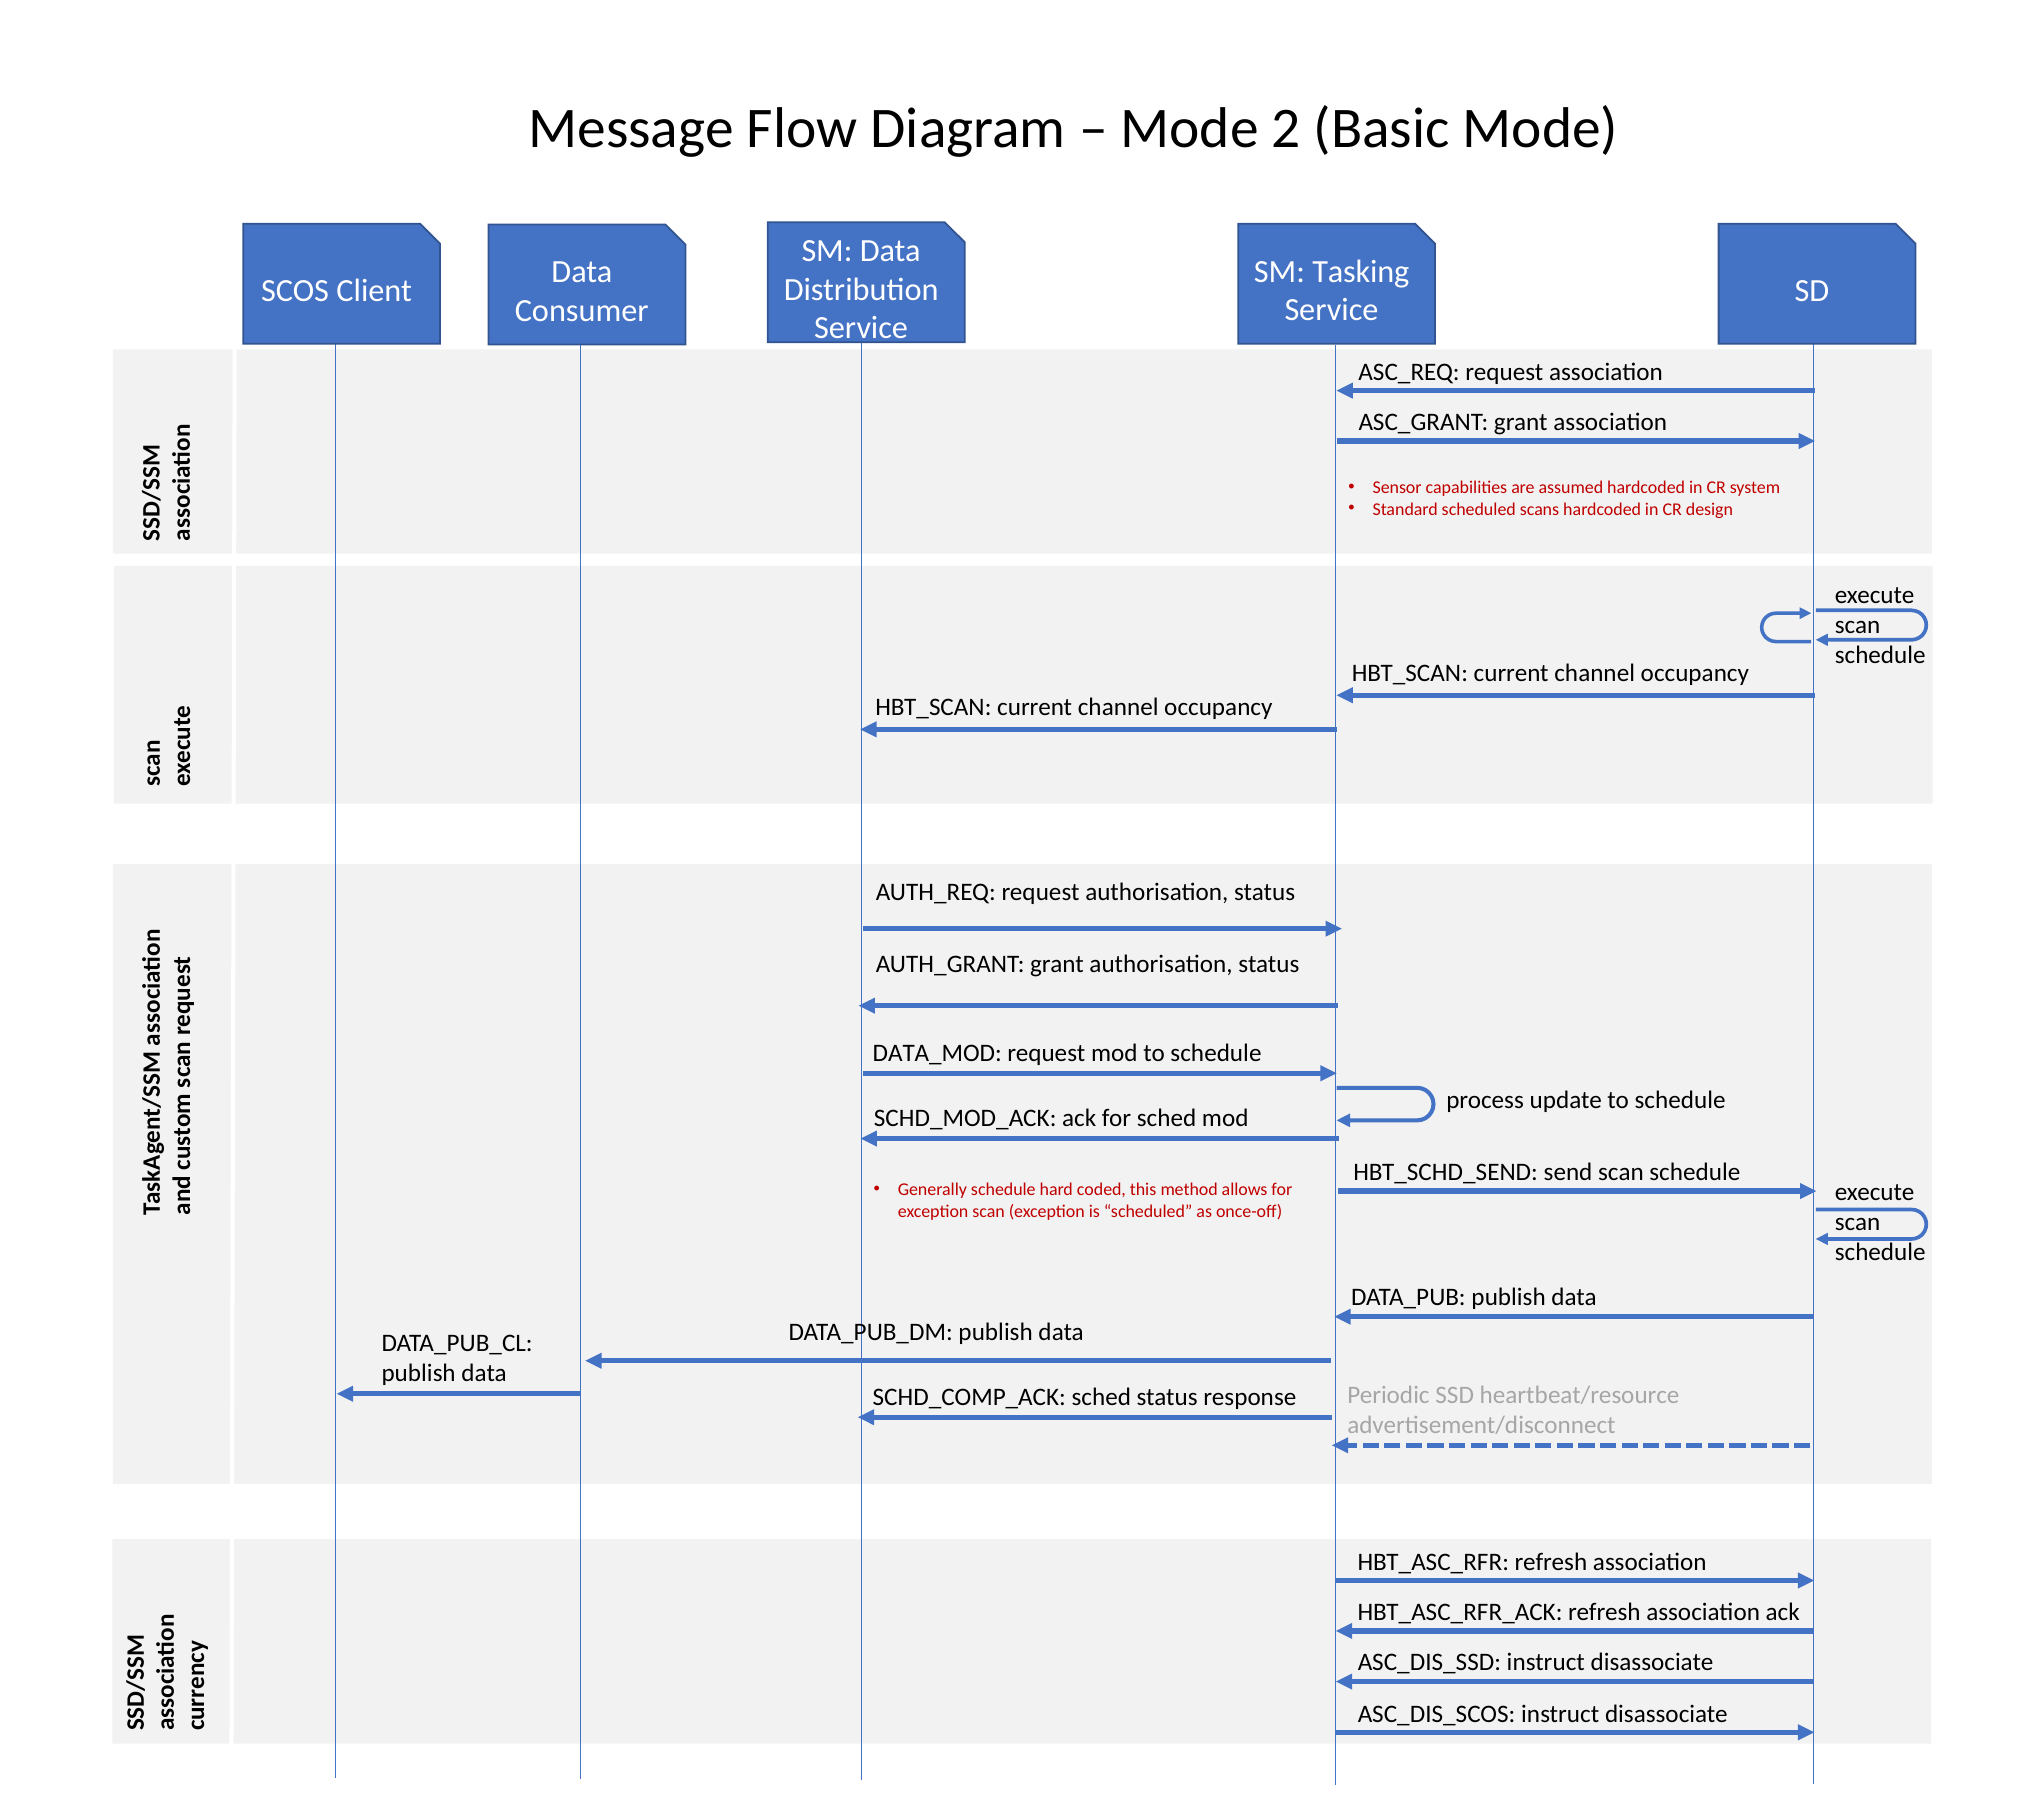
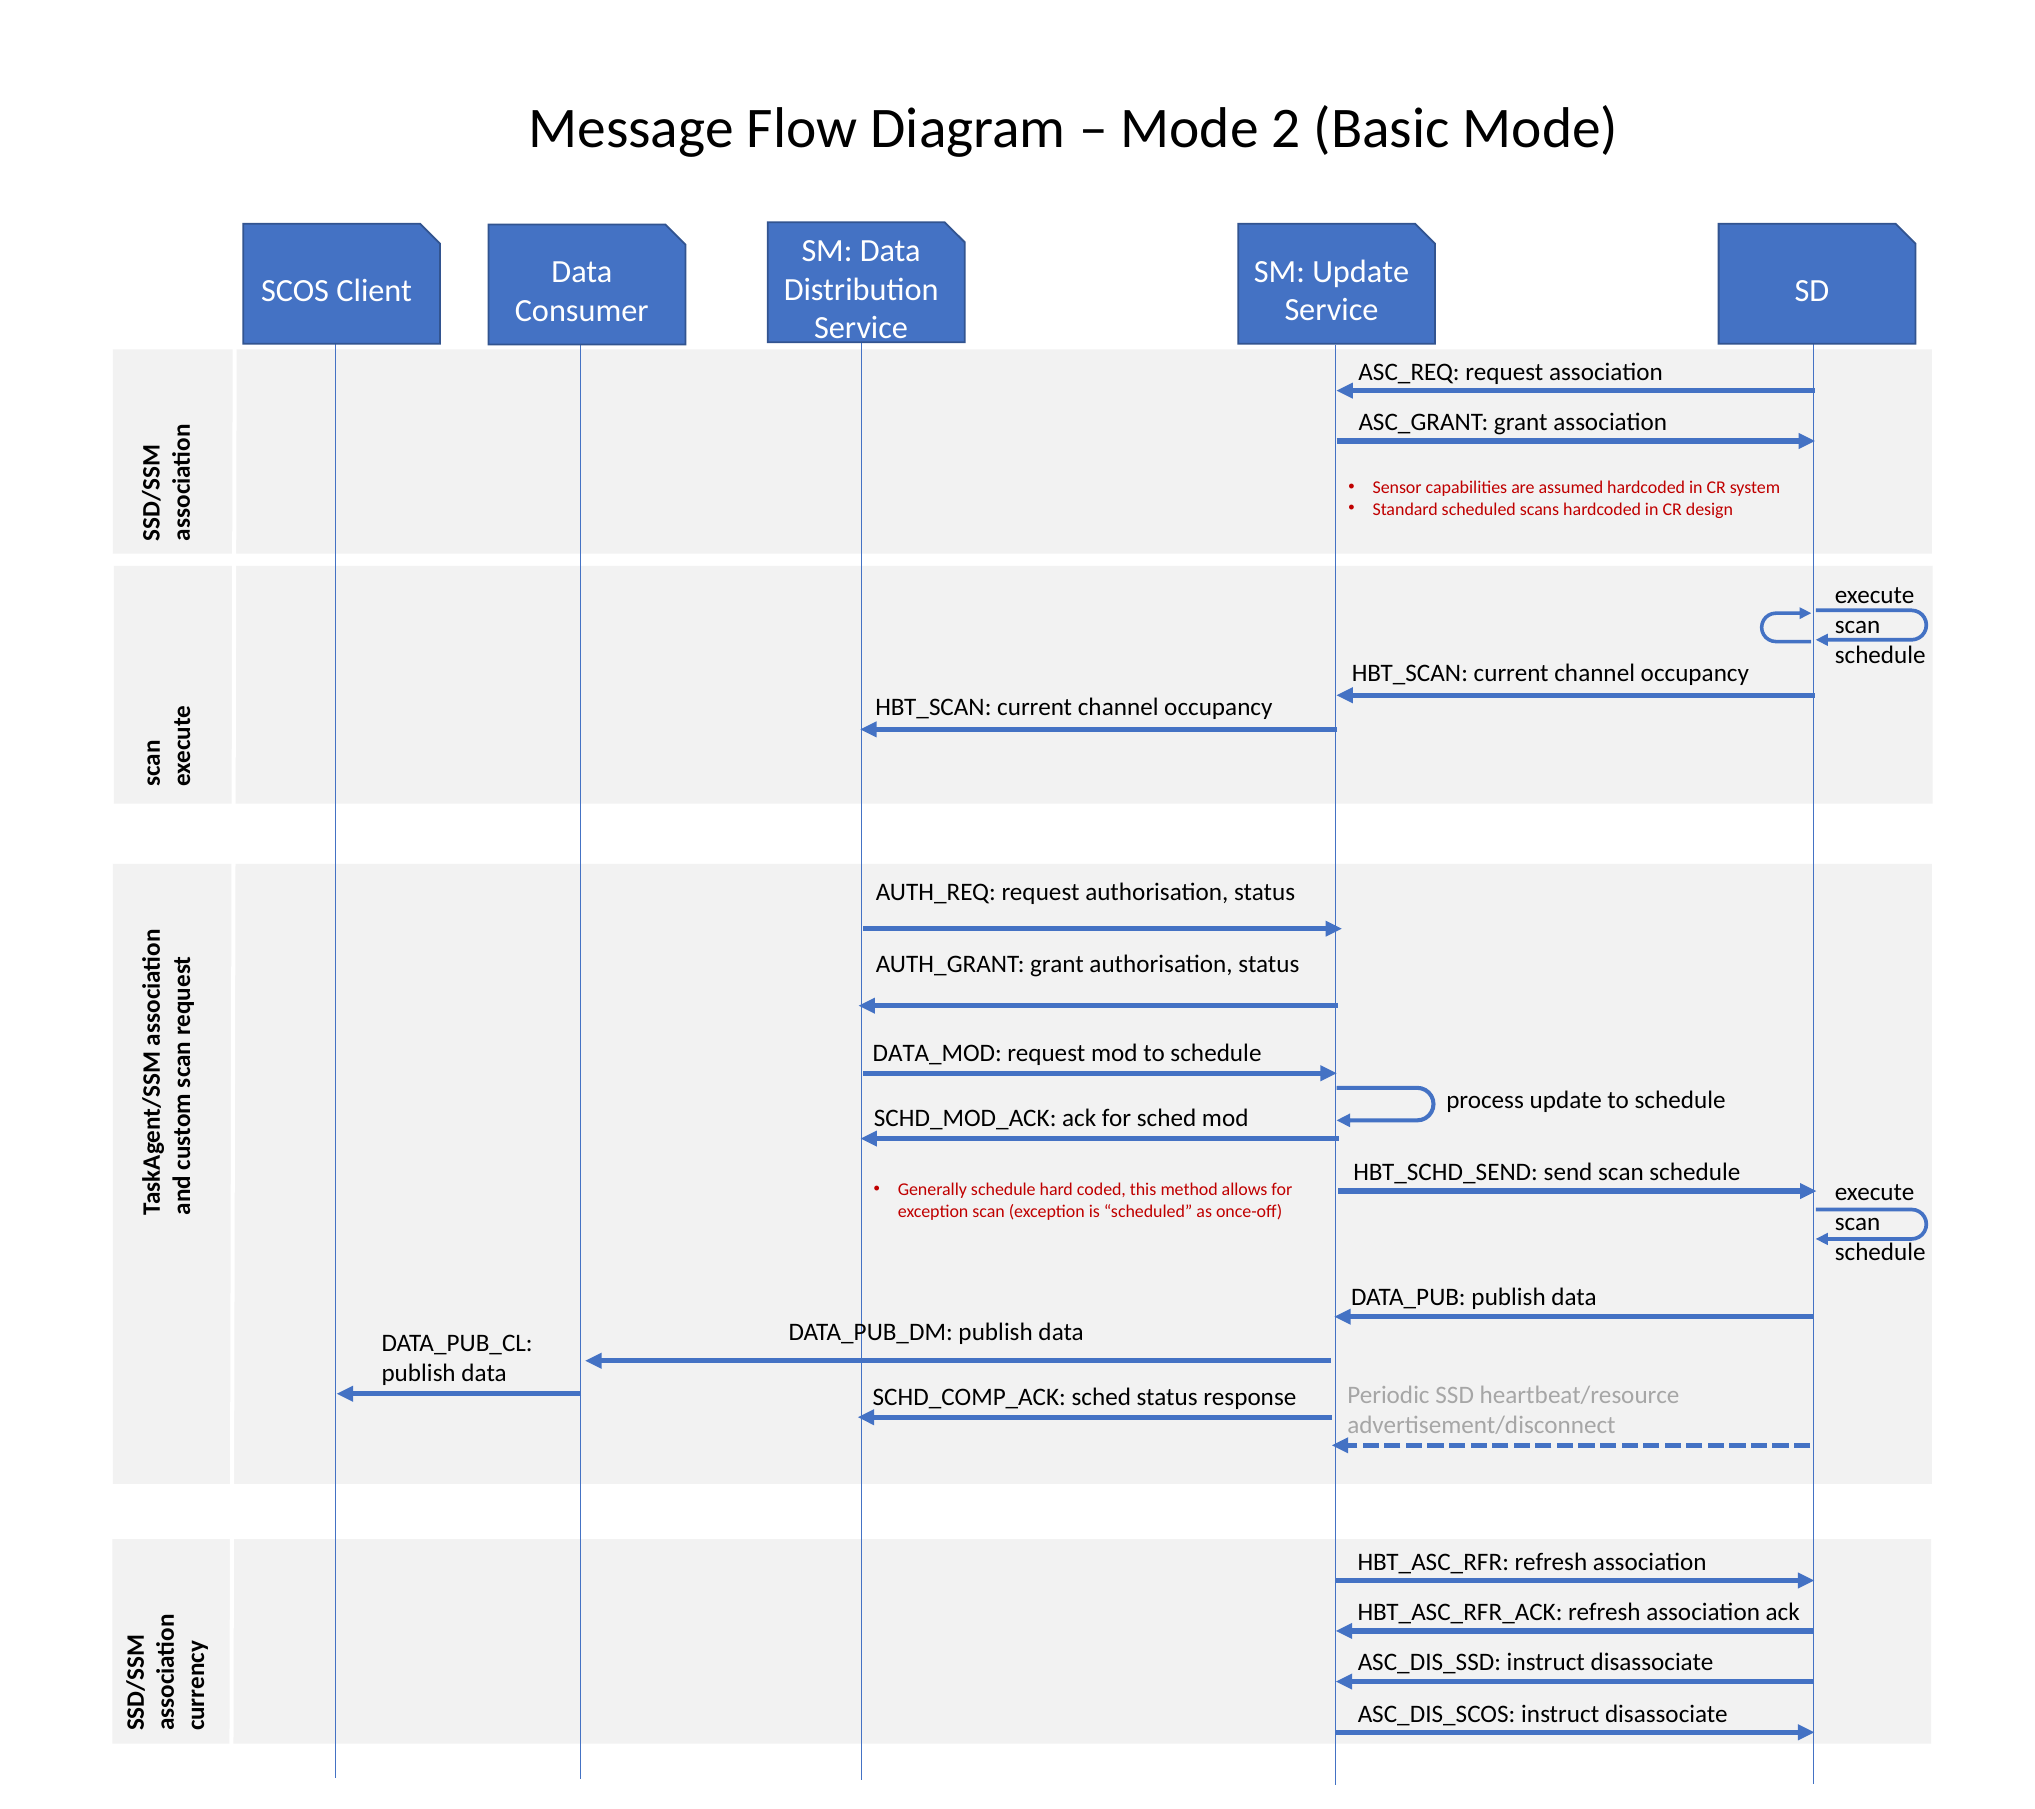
SM Tasking: Tasking -> Update (1361, 271)
